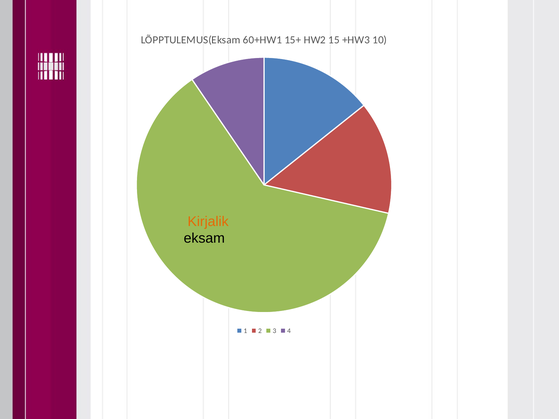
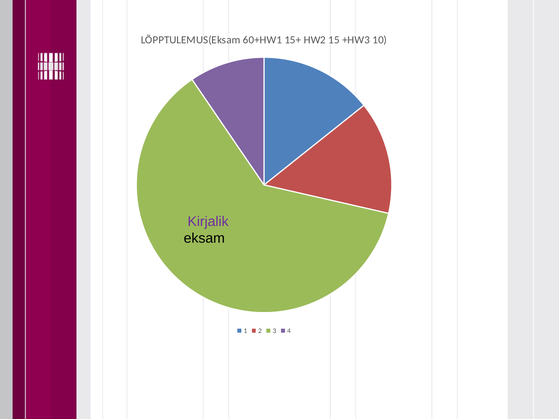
Kirjalik colour: orange -> purple (208, 222)
